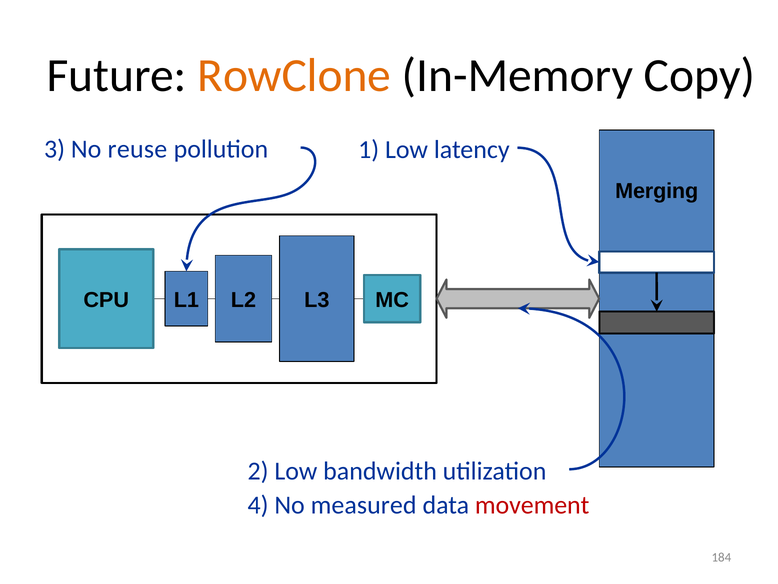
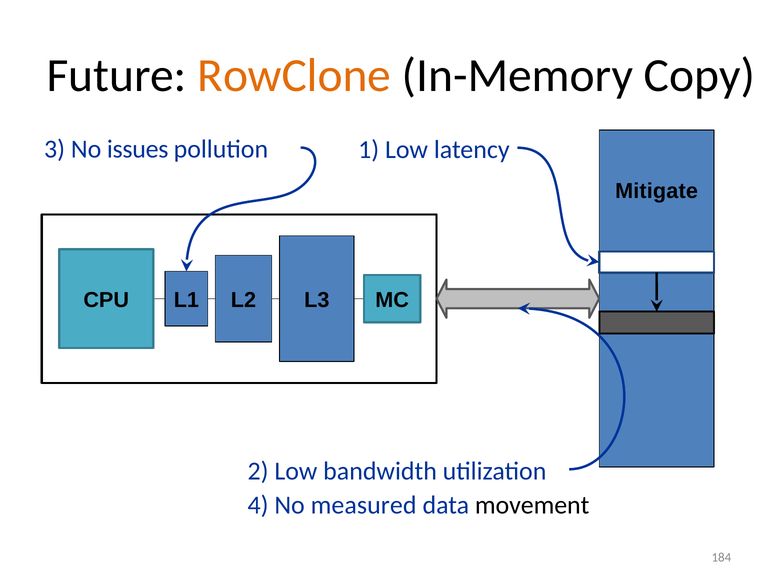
reuse: reuse -> issues (138, 149)
Merging: Merging -> Mitigate (657, 191)
movement colour: red -> black (532, 505)
